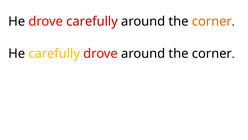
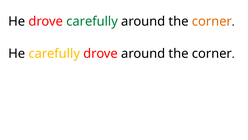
carefully colour: red -> green (92, 21)
